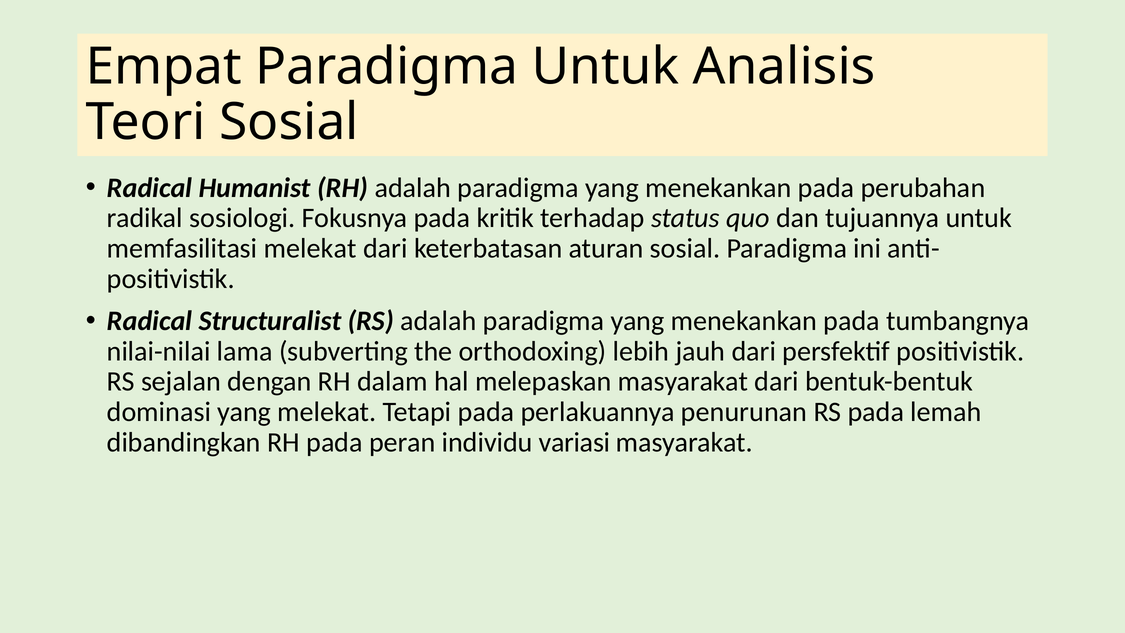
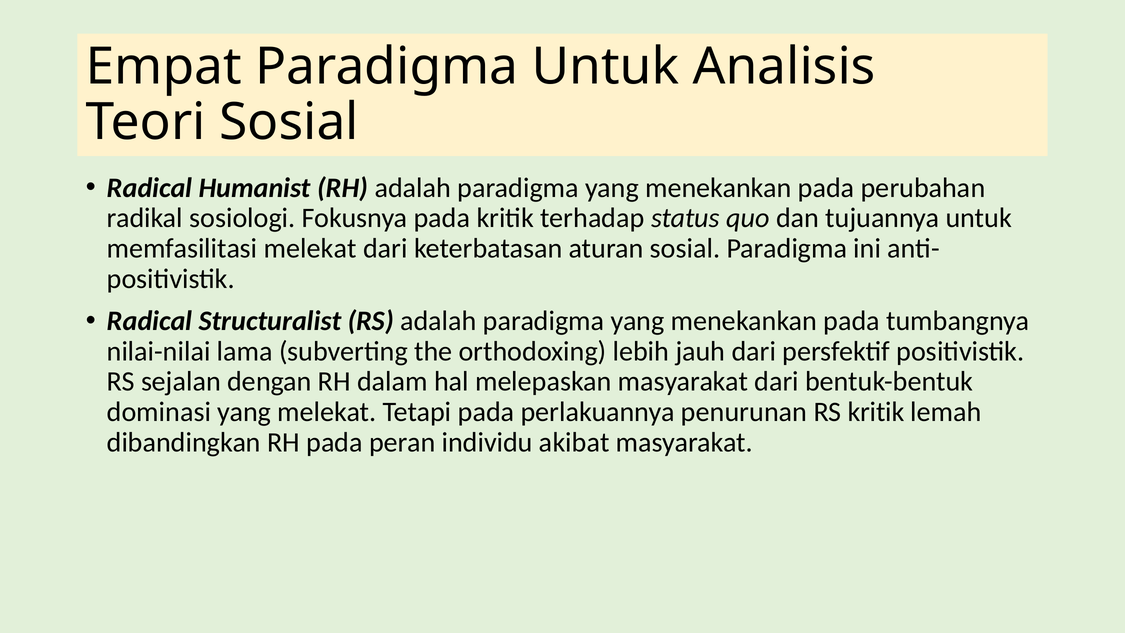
RS pada: pada -> kritik (876, 412)
variasi: variasi -> akibat (574, 442)
